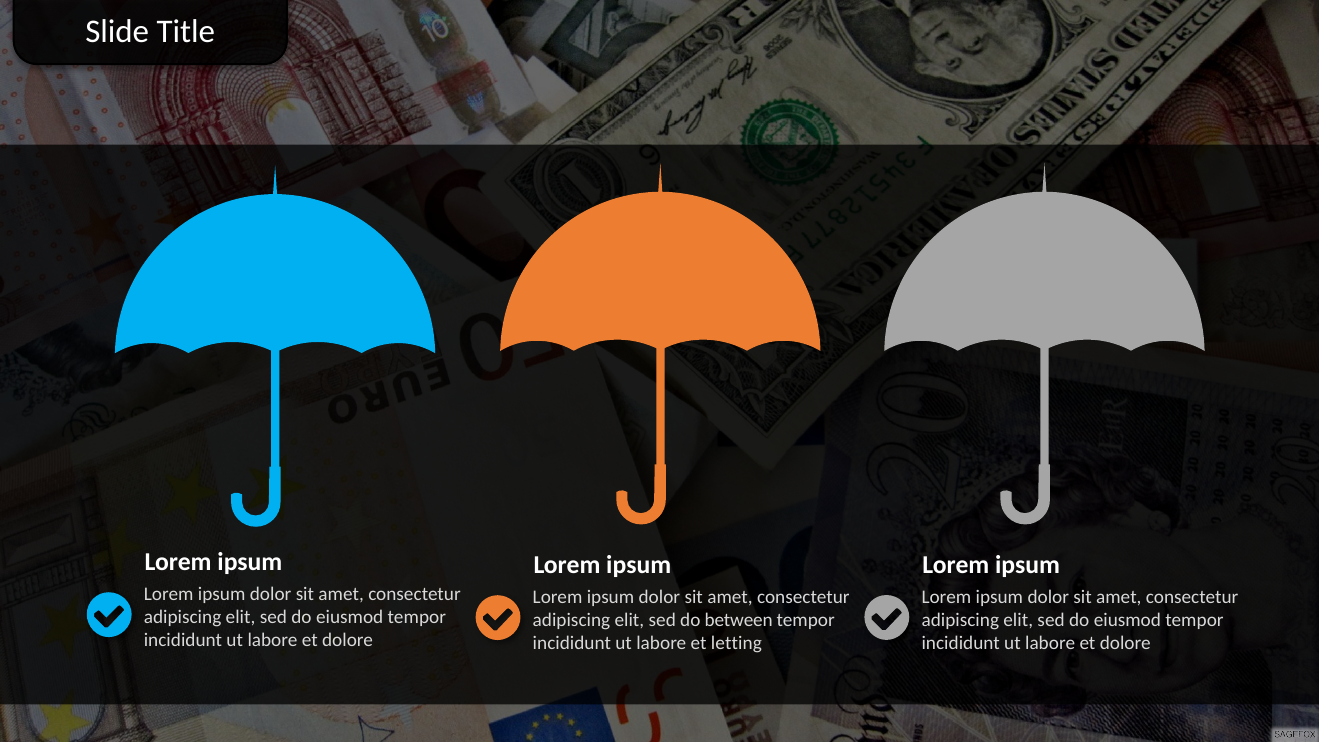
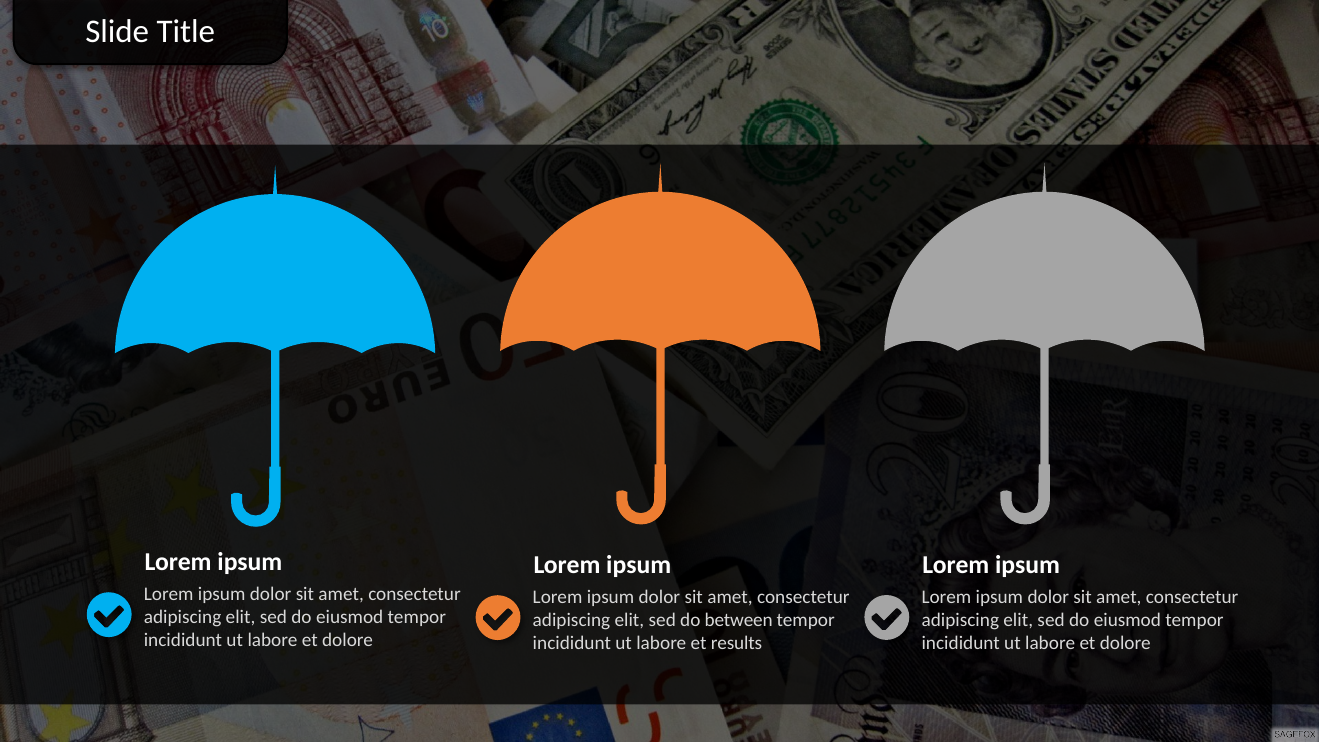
letting: letting -> results (737, 643)
